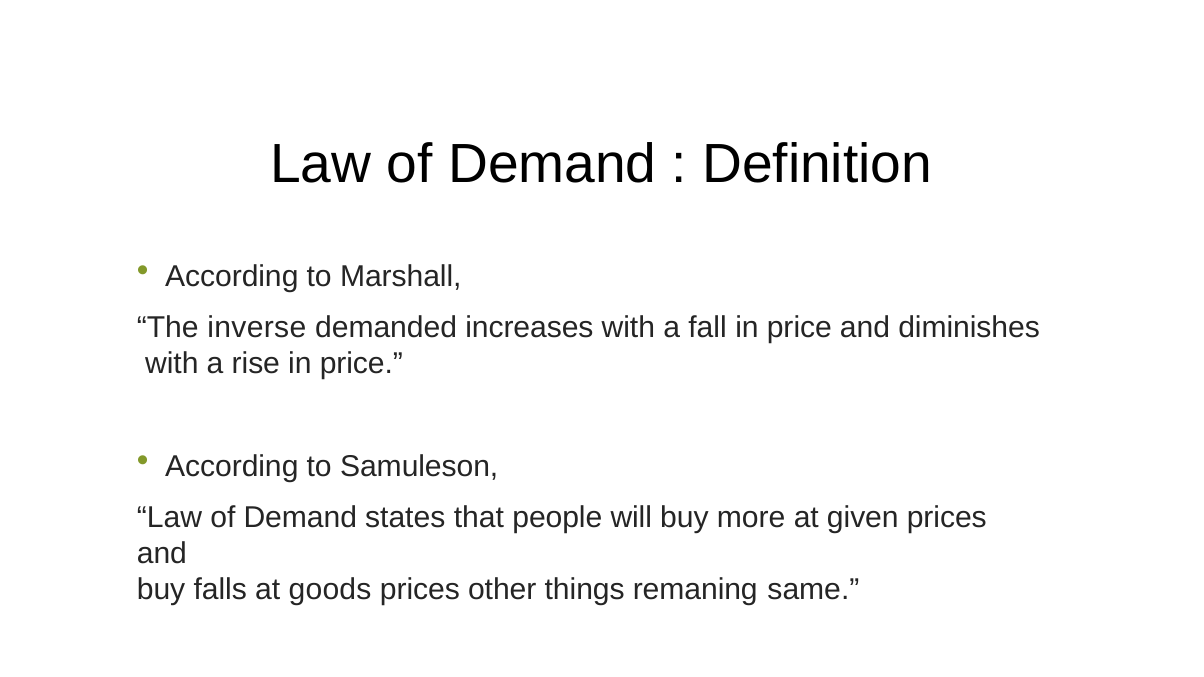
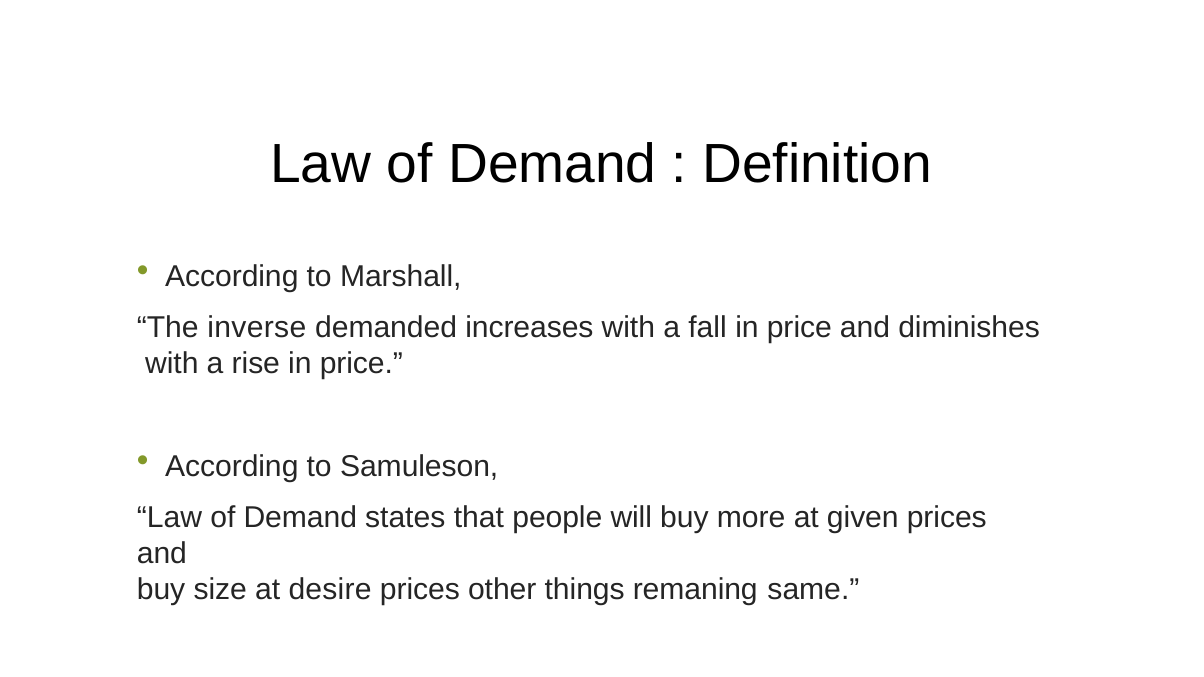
falls: falls -> size (220, 590)
goods: goods -> desire (330, 590)
